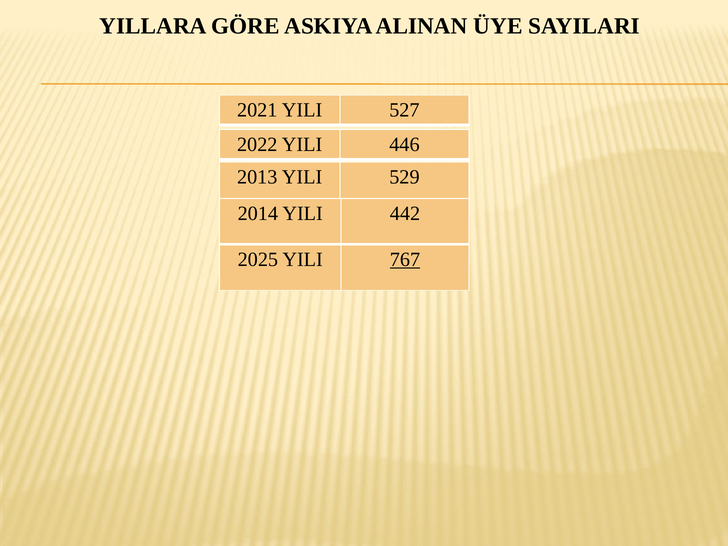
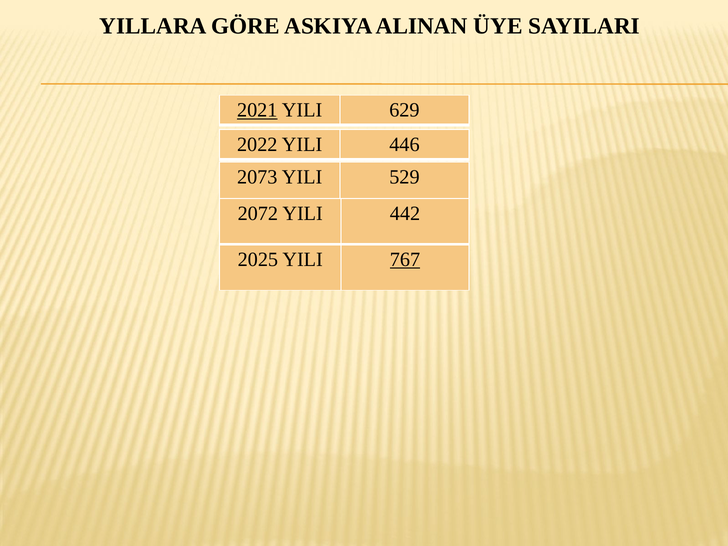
2021 underline: none -> present (257, 110)
527: 527 -> 629 (404, 110)
2013: 2013 -> 2073 (257, 177)
2014: 2014 -> 2072 (258, 214)
